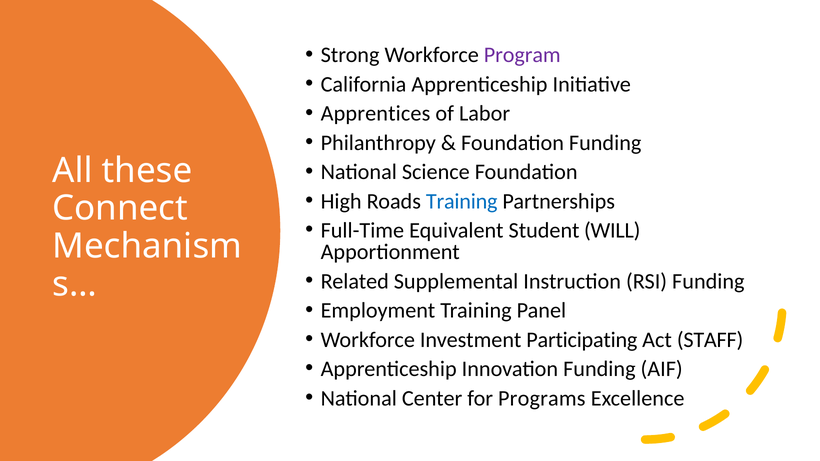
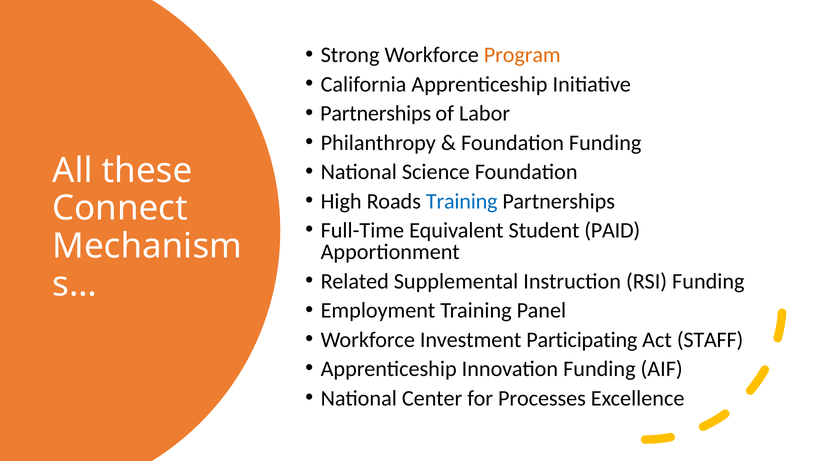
Program colour: purple -> orange (522, 55)
Apprentices: Apprentices -> Partnerships (376, 114)
WILL: WILL -> PAID (612, 231)
Programs: Programs -> Processes (542, 398)
